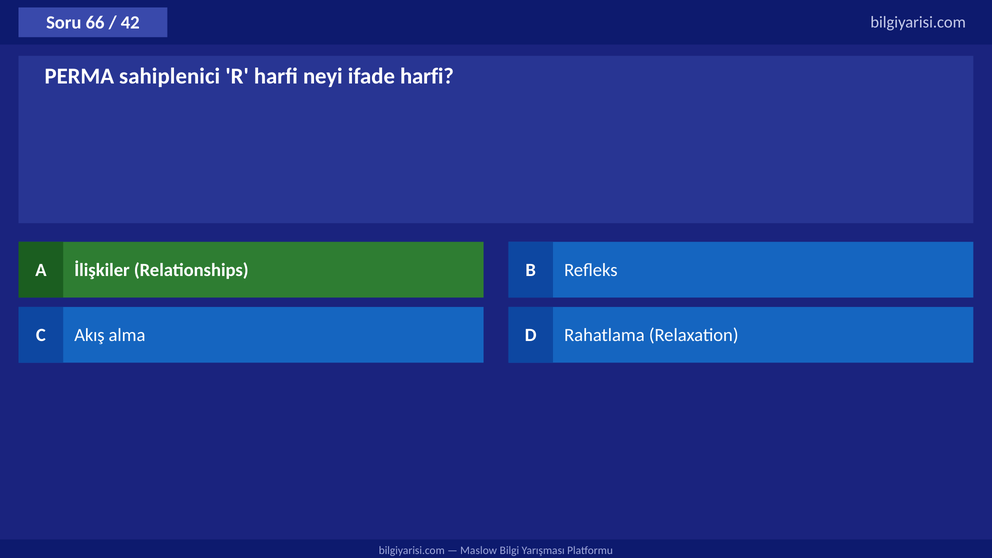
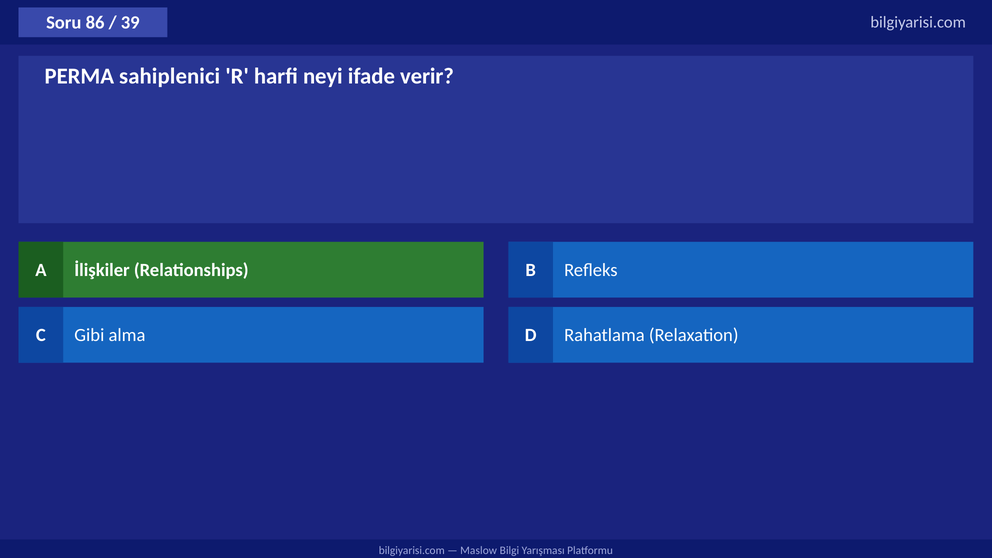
66: 66 -> 86 (95, 23)
42: 42 -> 39 (130, 23)
ifade harfi: harfi -> verir (427, 76)
Akış: Akış -> Gibi (89, 335)
